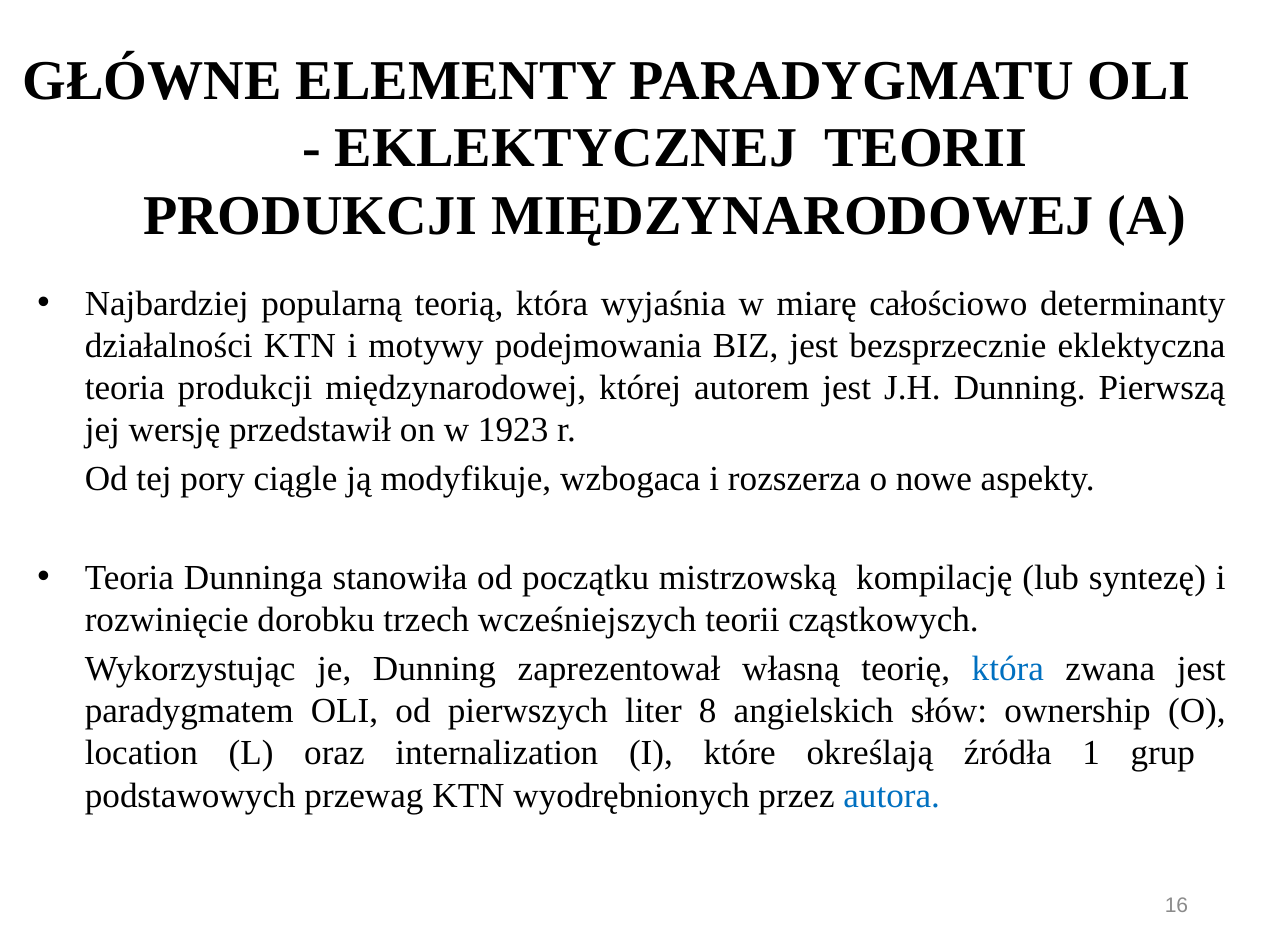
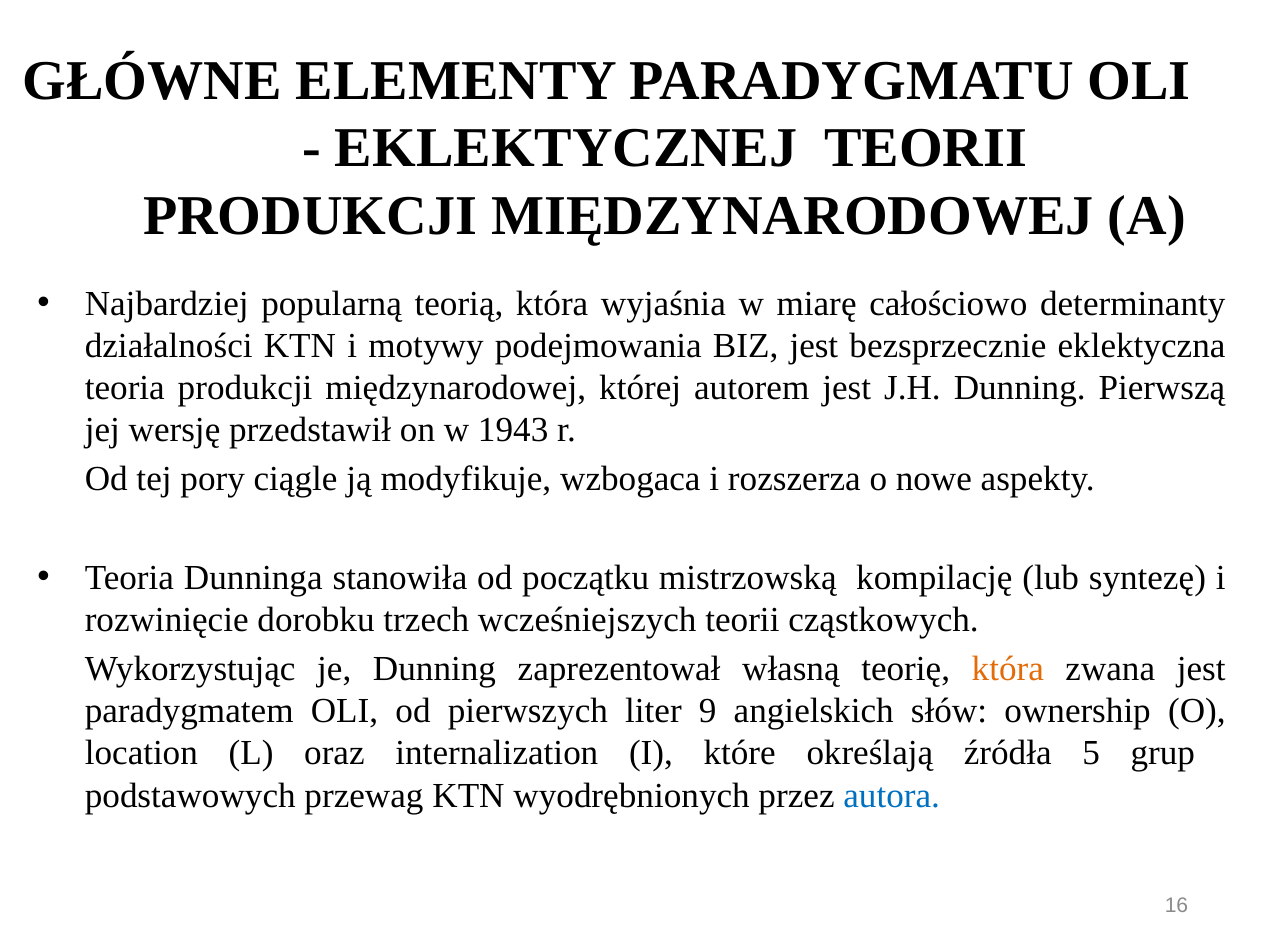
1923: 1923 -> 1943 (513, 430)
która colour: blue -> orange (1008, 669)
8: 8 -> 9 (708, 711)
1: 1 -> 5 (1091, 753)
